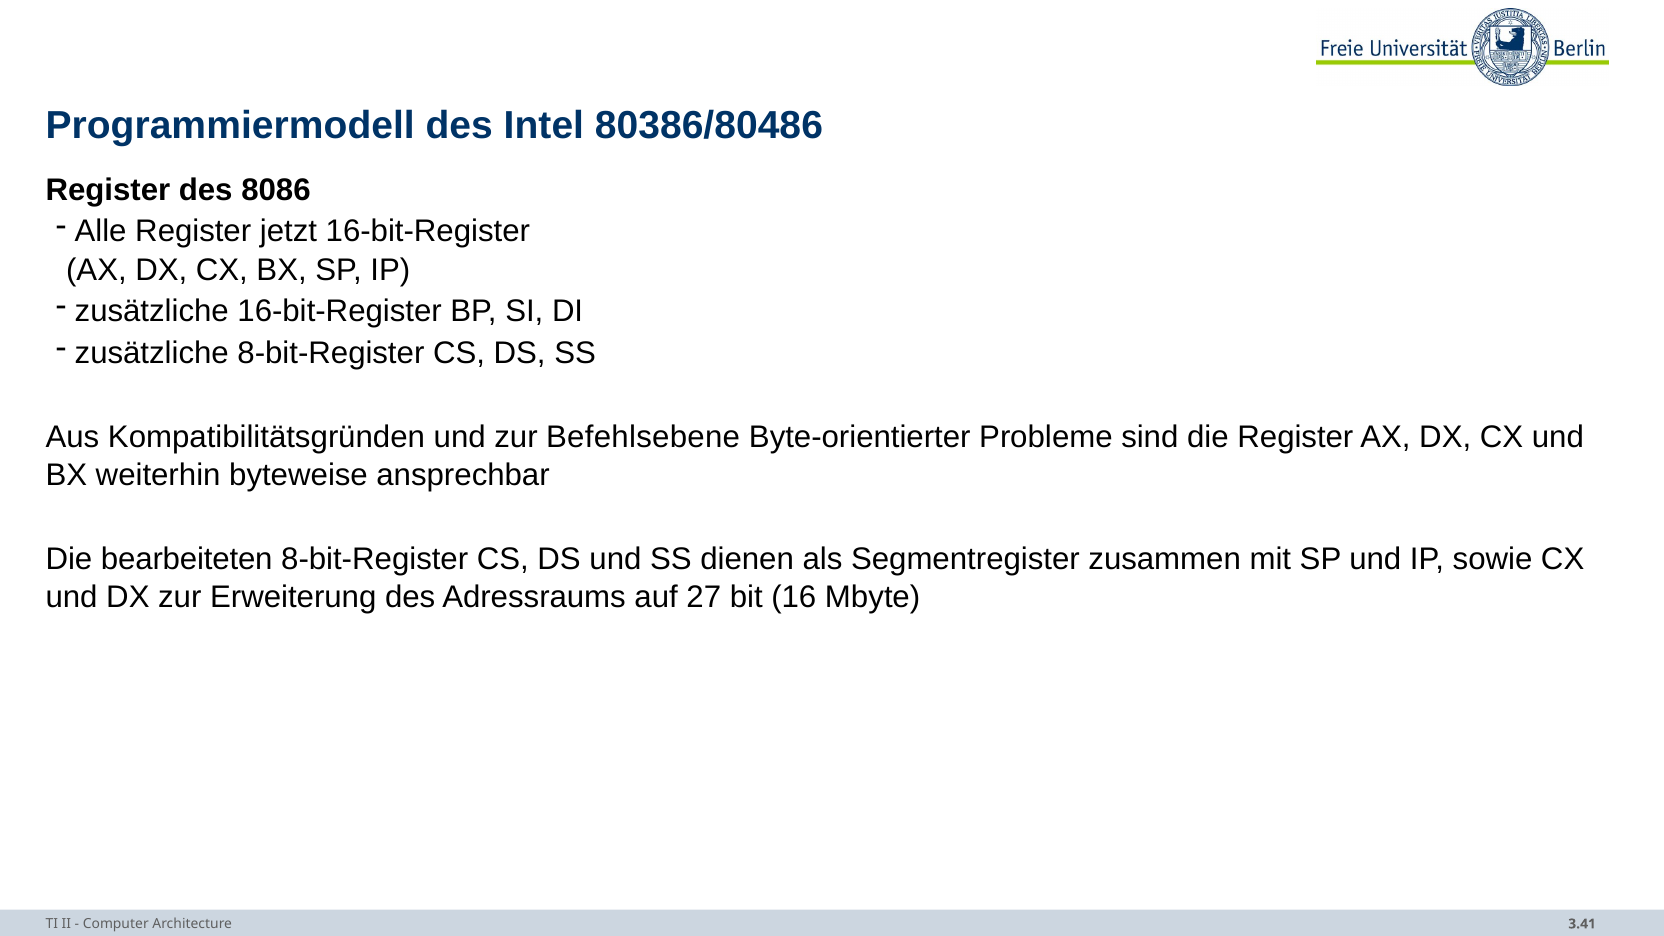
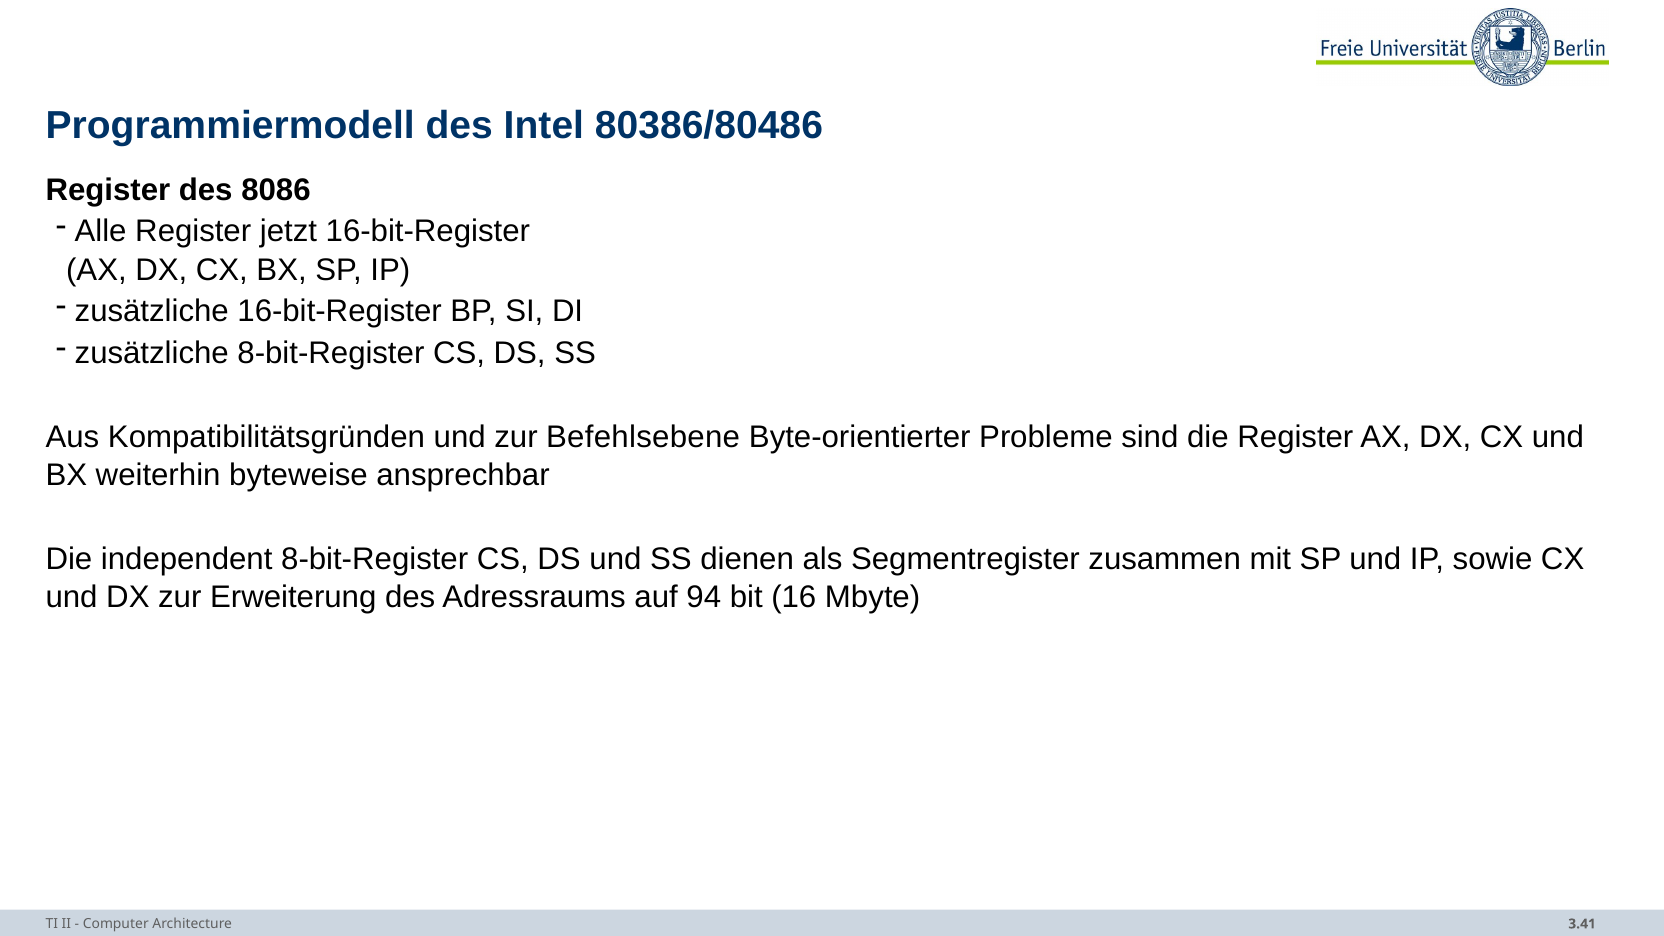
bearbeiteten: bearbeiteten -> independent (187, 559)
27: 27 -> 94 (704, 597)
